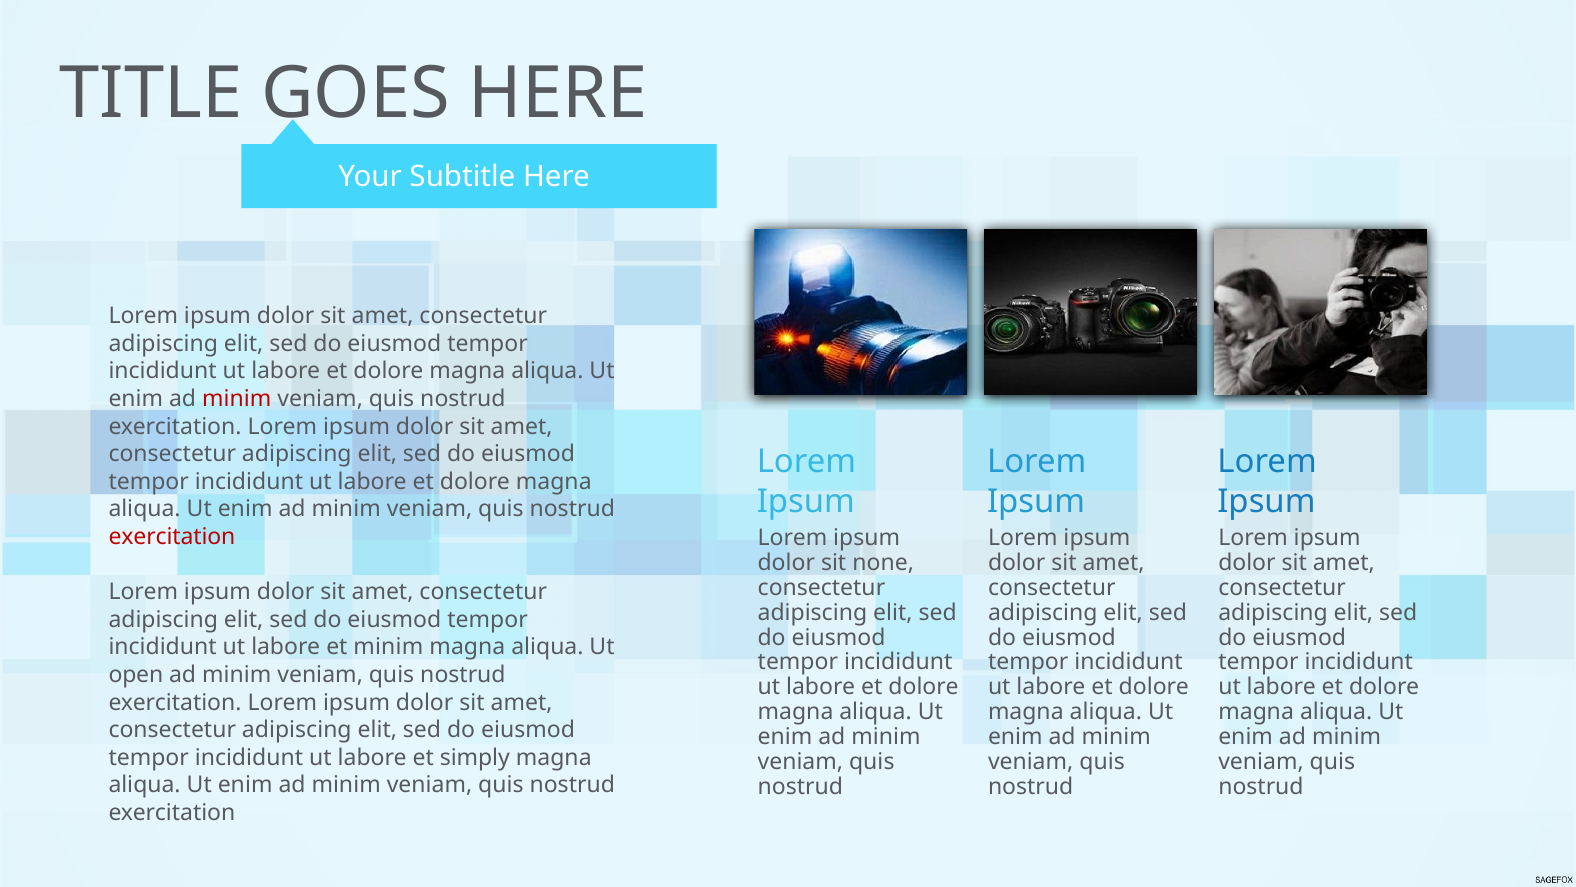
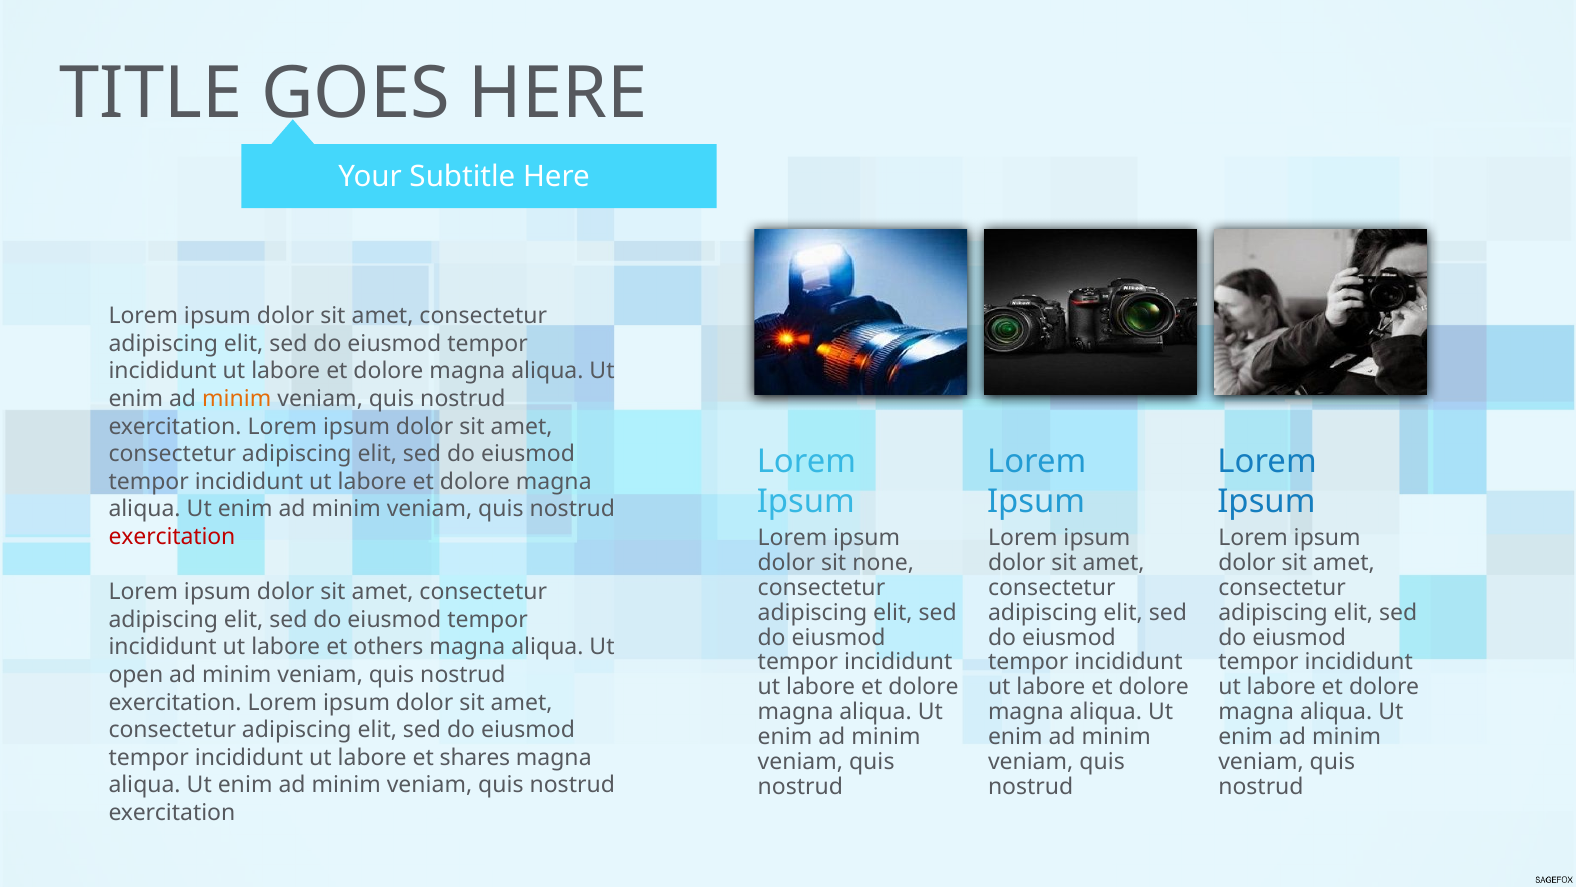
minim colour: red -> orange (237, 399)
et minim: minim -> others (388, 647)
simply: simply -> shares (475, 757)
